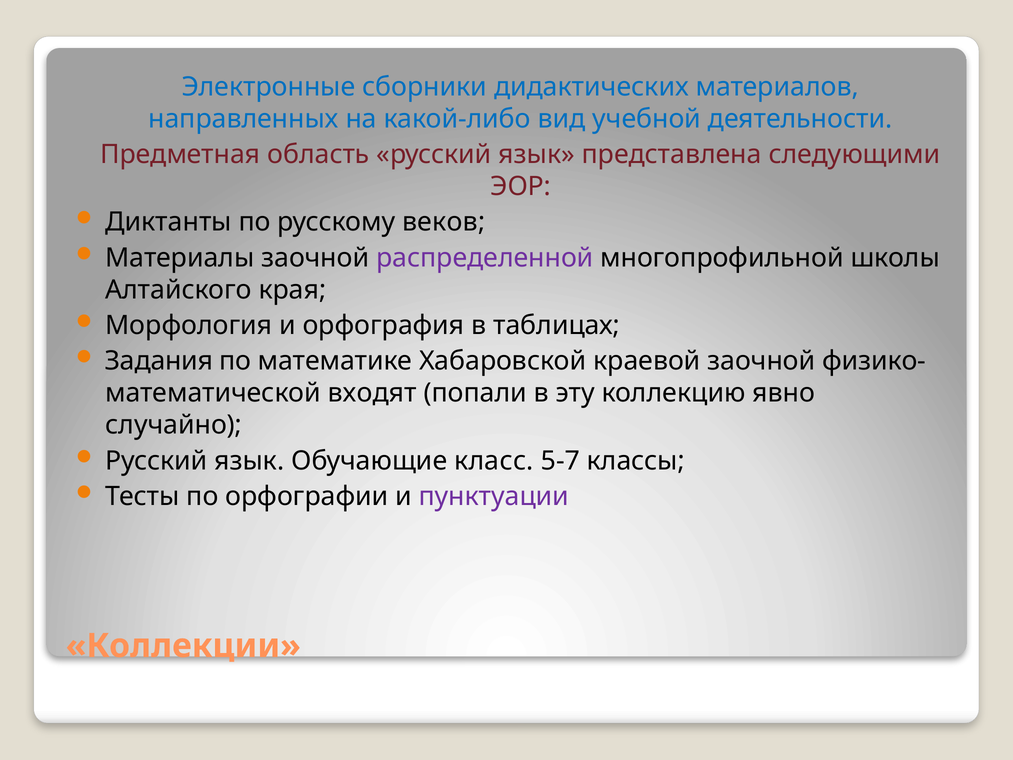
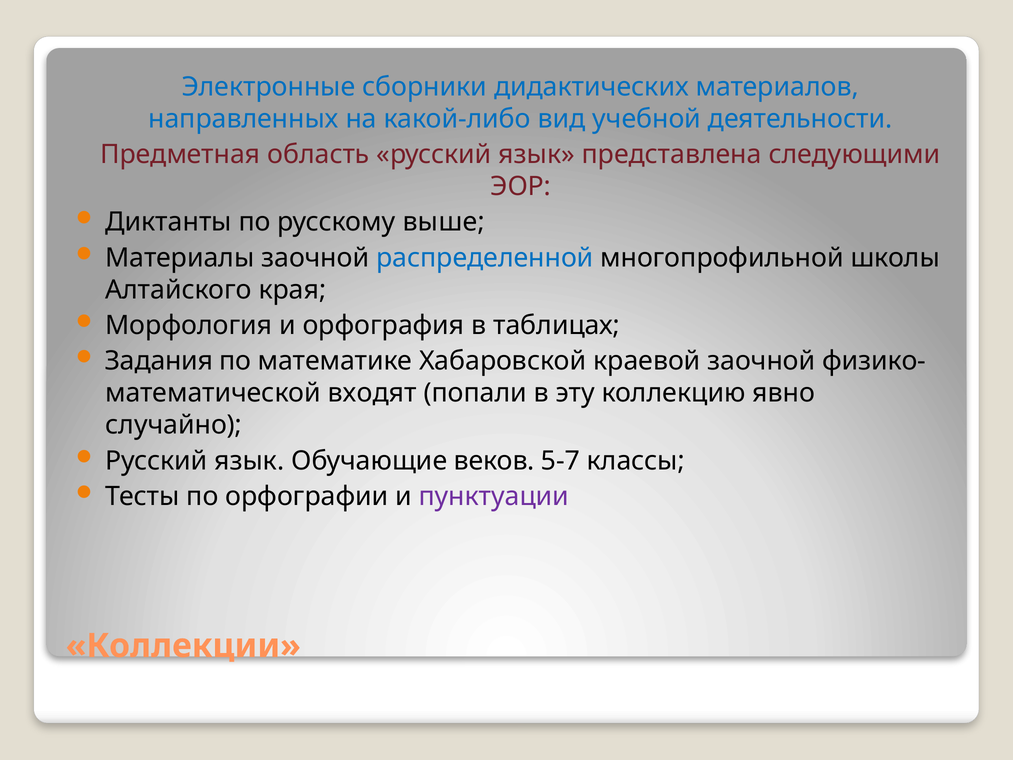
веков: веков -> выше (444, 222)
распределенной colour: purple -> blue (485, 258)
класс: класс -> веков (494, 461)
